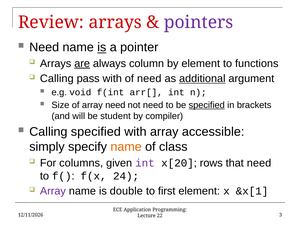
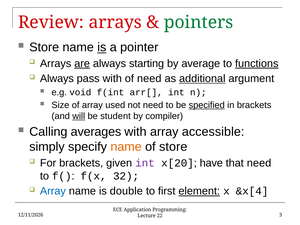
pointers colour: purple -> green (199, 22)
Need: Need -> Store (44, 47)
column: column -> starting (147, 63)
by element: element -> average (201, 63)
functions underline: none -> present (257, 63)
Calling: Calling -> Always (57, 79)
array need: need -> used (115, 105)
will underline: none -> present (79, 116)
Calling specified: specified -> averages (96, 132)
of class: class -> store (173, 147)
For columns: columns -> brackets (81, 163)
rows: rows -> have (211, 163)
24: 24 -> 32 (126, 176)
Array colour: purple -> blue (53, 191)
element underline: none -> present (199, 191)
&x[1: &x[1 -> &x[4 (252, 191)
